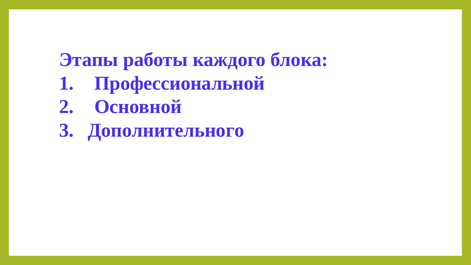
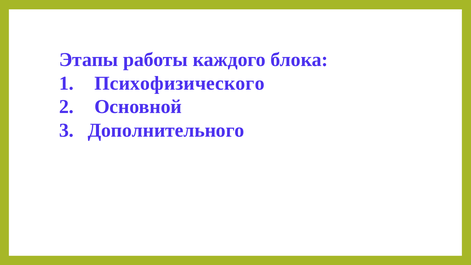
Профессиональной: Профессиональной -> Психофизического (179, 83)
